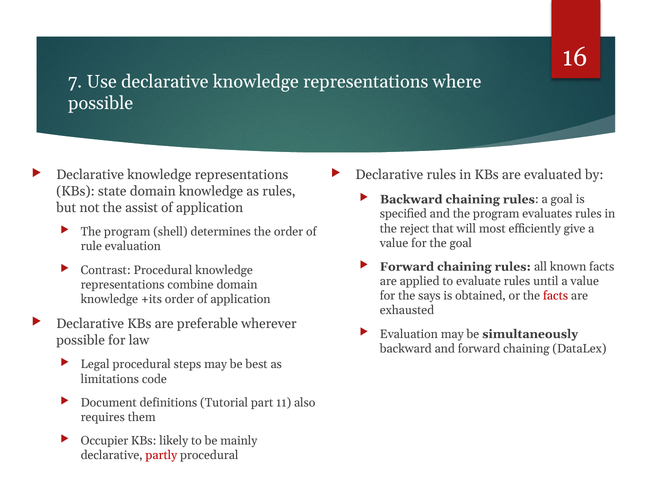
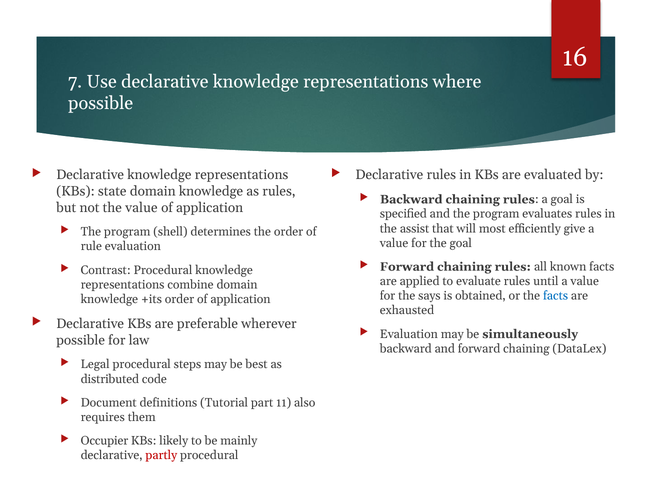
the assist: assist -> value (141, 208)
reject: reject -> assist (415, 229)
facts colour: red -> blue (556, 296)
limitations: limitations -> distributed (110, 379)
